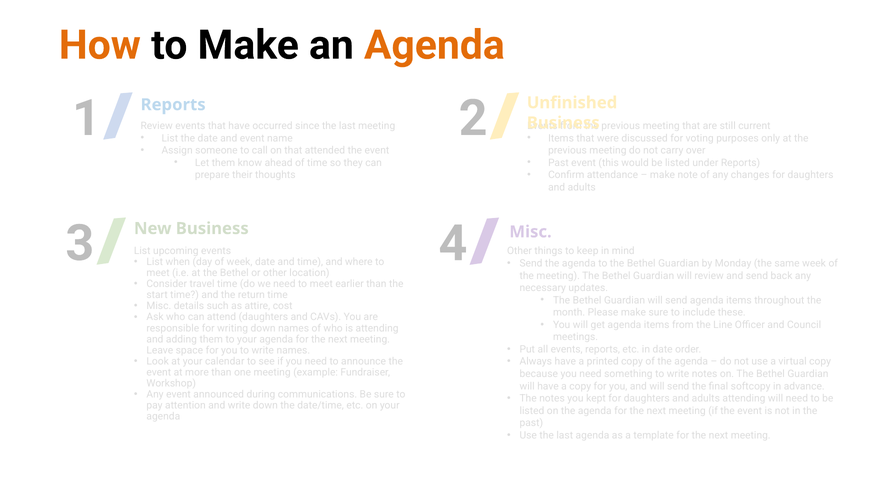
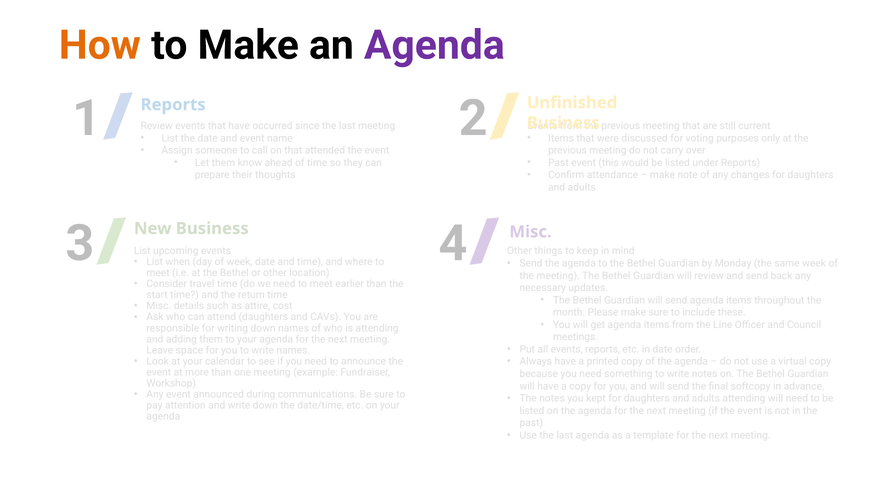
Agenda colour: orange -> purple (434, 45)
